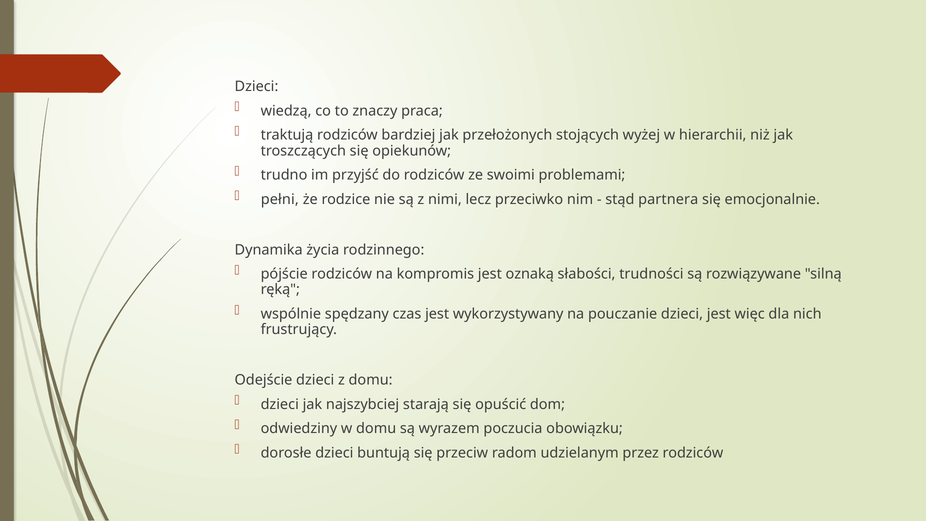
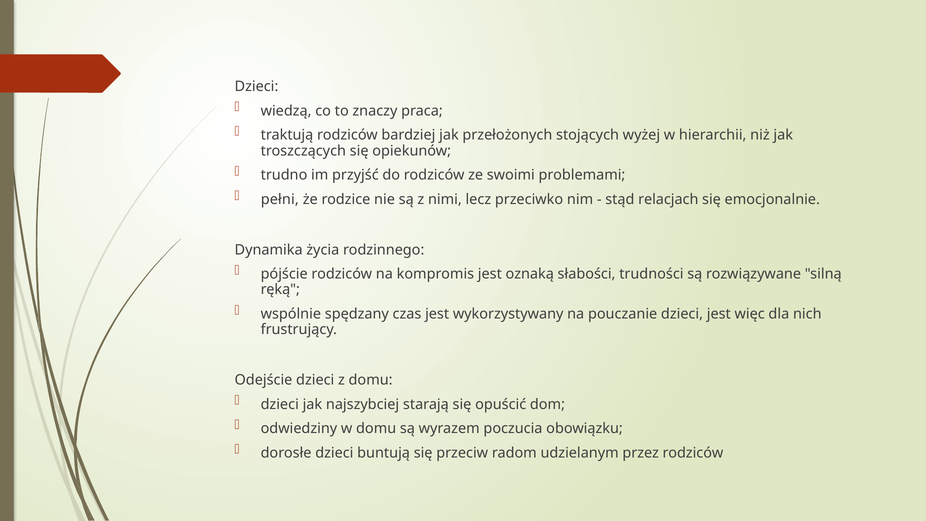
partnera: partnera -> relacjach (668, 199)
